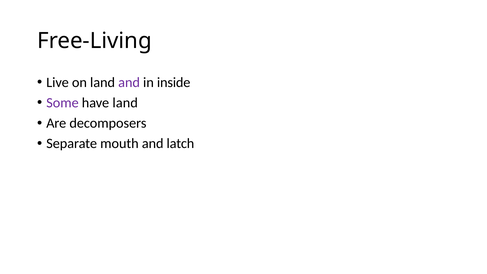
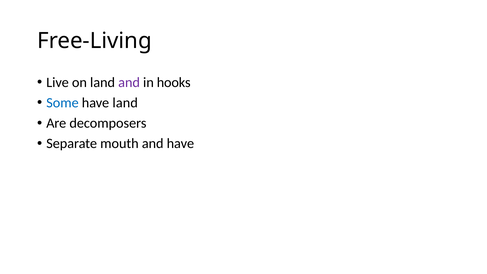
inside: inside -> hooks (174, 82)
Some colour: purple -> blue (62, 103)
and latch: latch -> have (180, 144)
